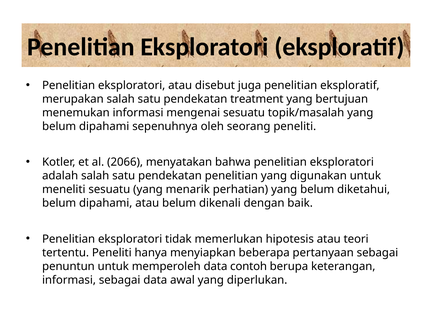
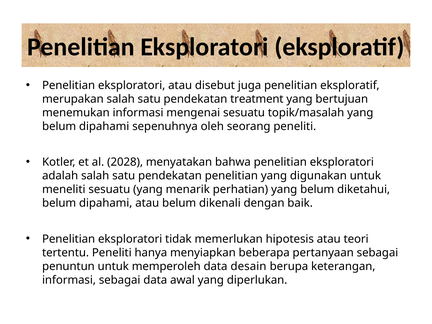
2066: 2066 -> 2028 (125, 162)
contoh: contoh -> desain (248, 266)
